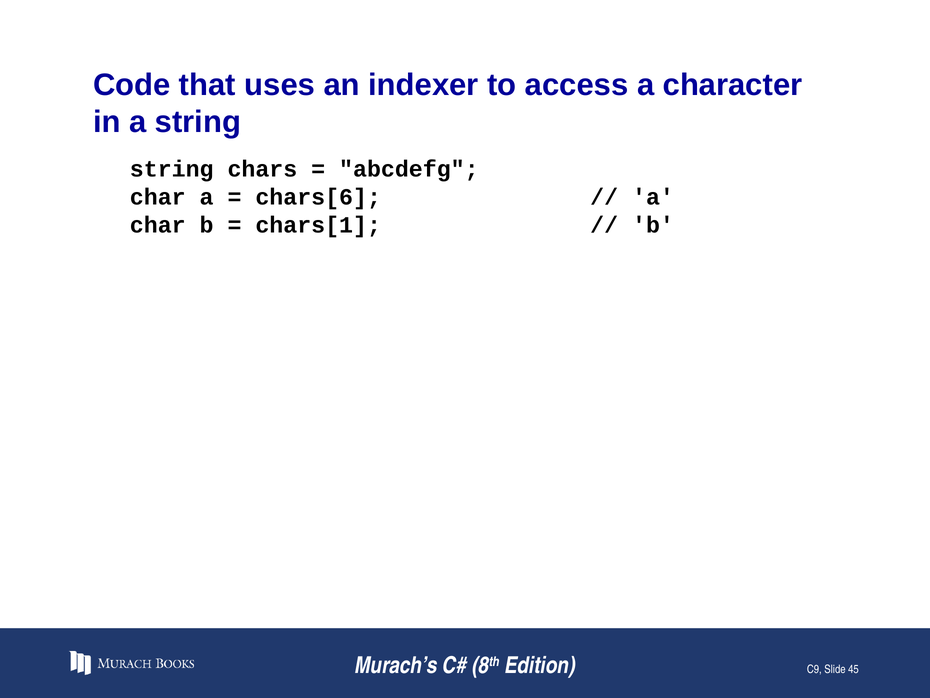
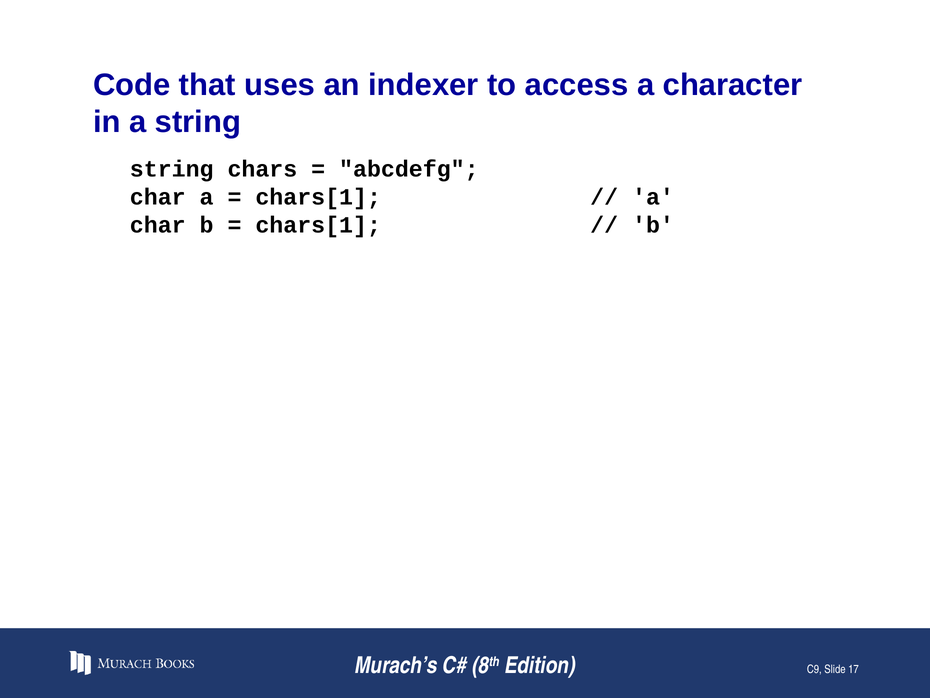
chars[6: chars[6 -> chars[1 (318, 197)
45: 45 -> 17 (853, 669)
